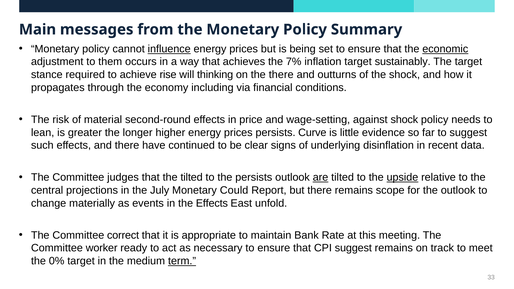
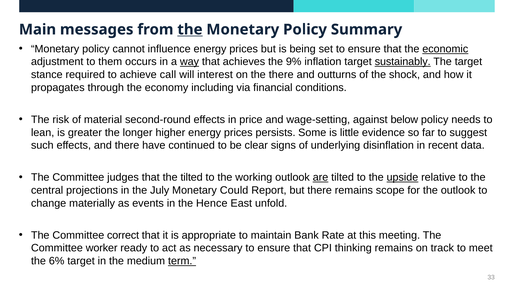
the underline: none -> present (190, 30)
influence underline: present -> none (169, 49)
way underline: none -> present (189, 62)
7%: 7% -> 9% (294, 62)
sustainably underline: none -> present (403, 62)
rise: rise -> call (168, 75)
thinking: thinking -> interest (215, 75)
against shock: shock -> below (404, 120)
Curve: Curve -> Some (312, 133)
the persists: persists -> working (254, 178)
the Effects: Effects -> Hence (212, 203)
CPI suggest: suggest -> thinking (353, 248)
0%: 0% -> 6% (57, 261)
